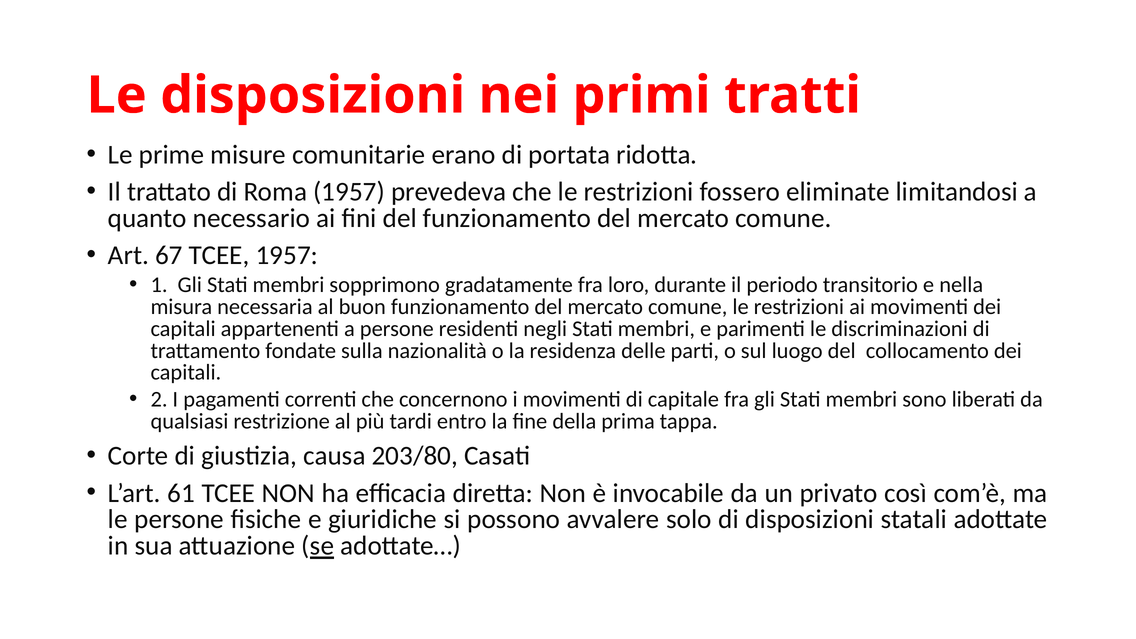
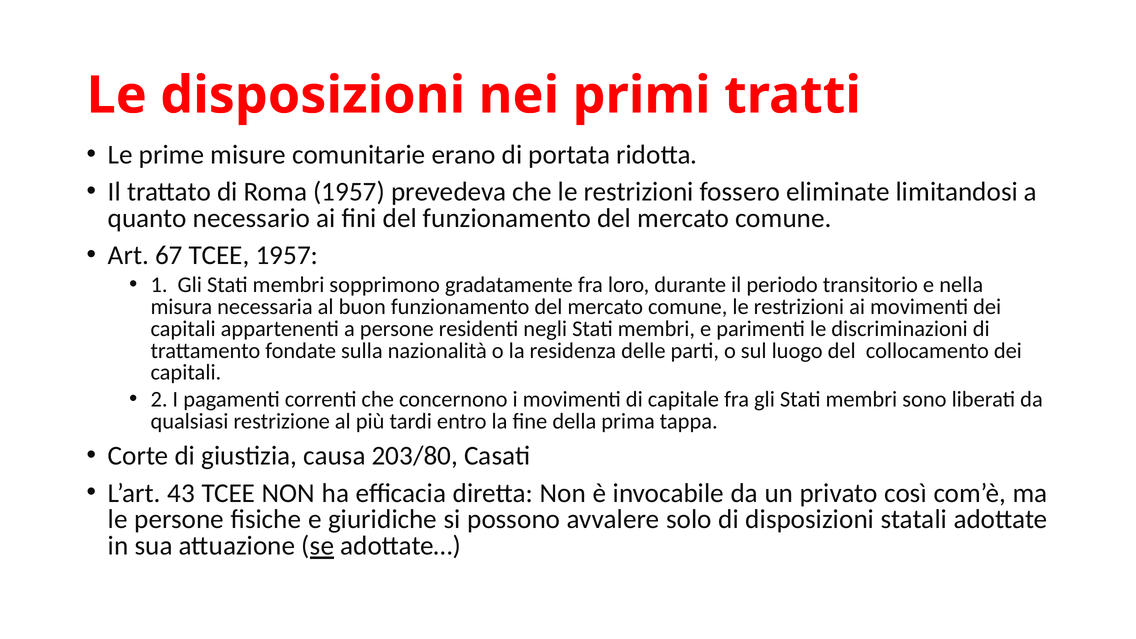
61: 61 -> 43 (181, 493)
